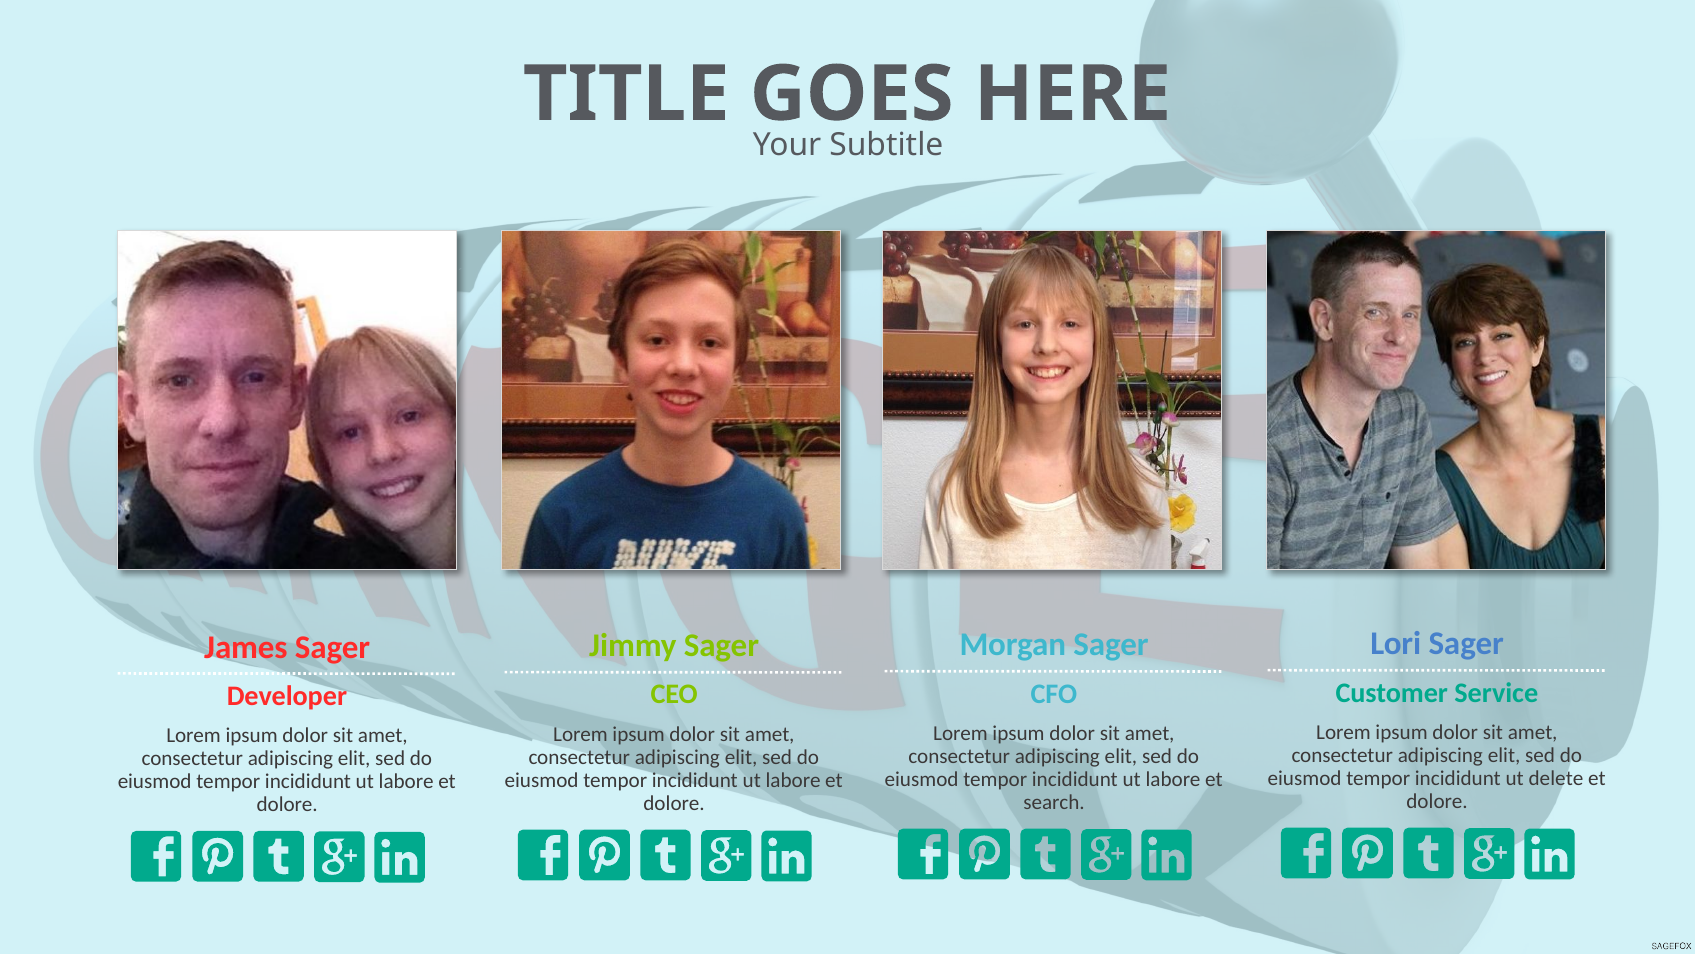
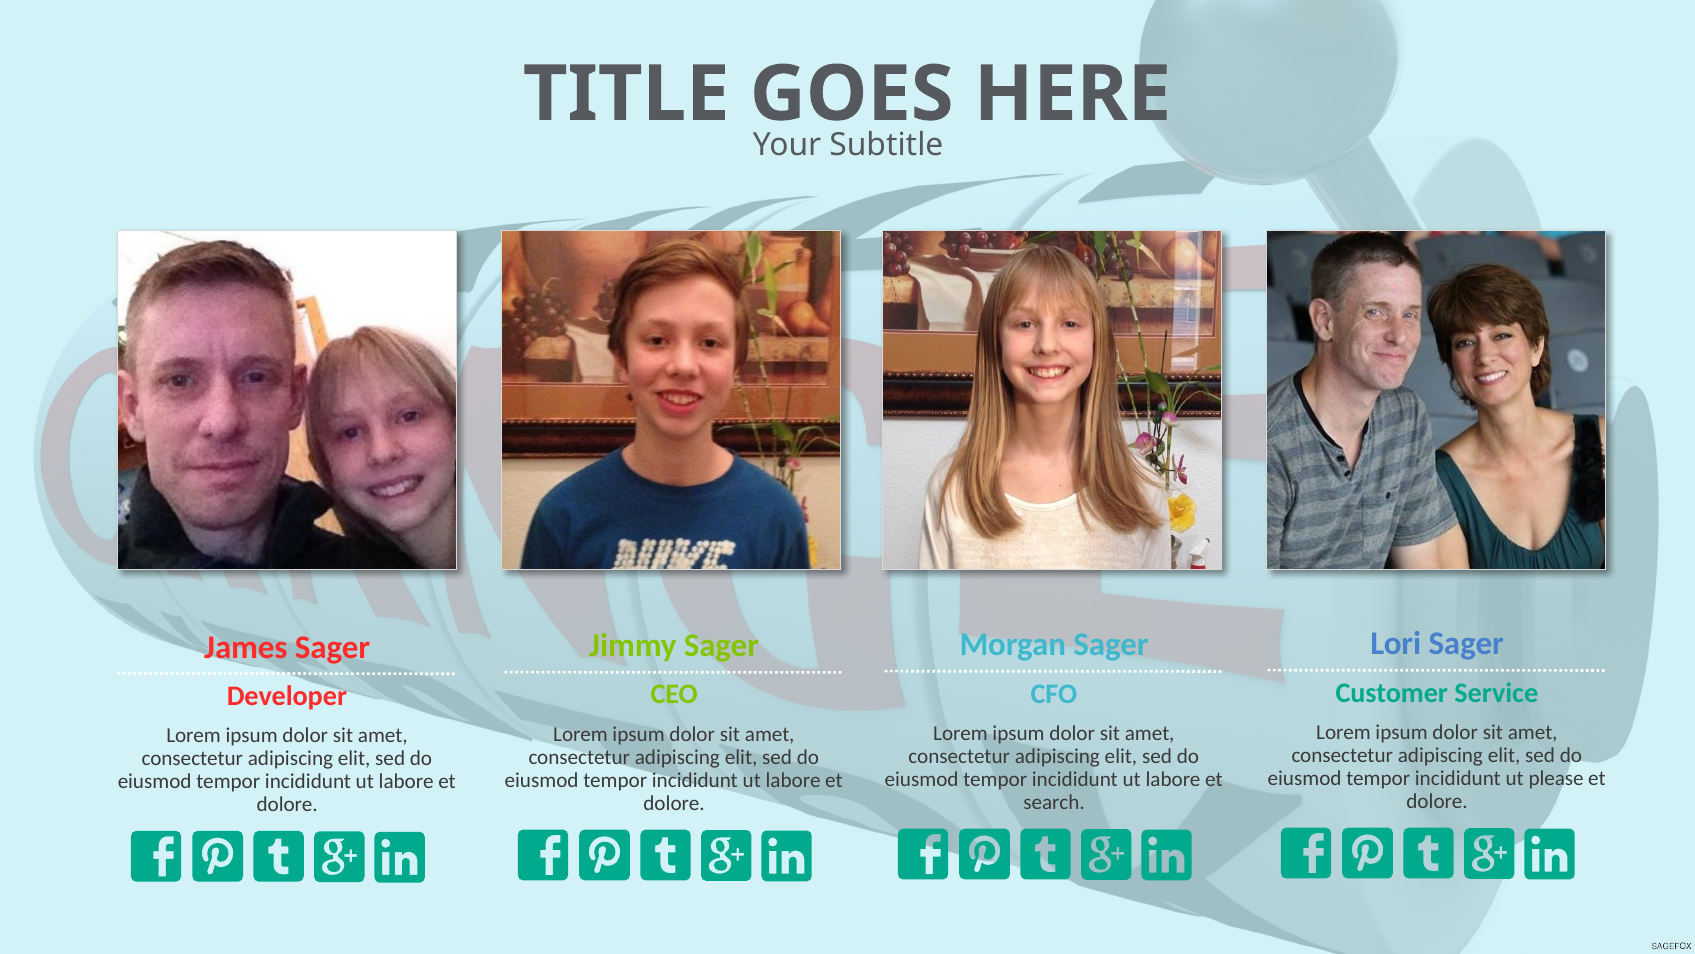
delete: delete -> please (1556, 778)
